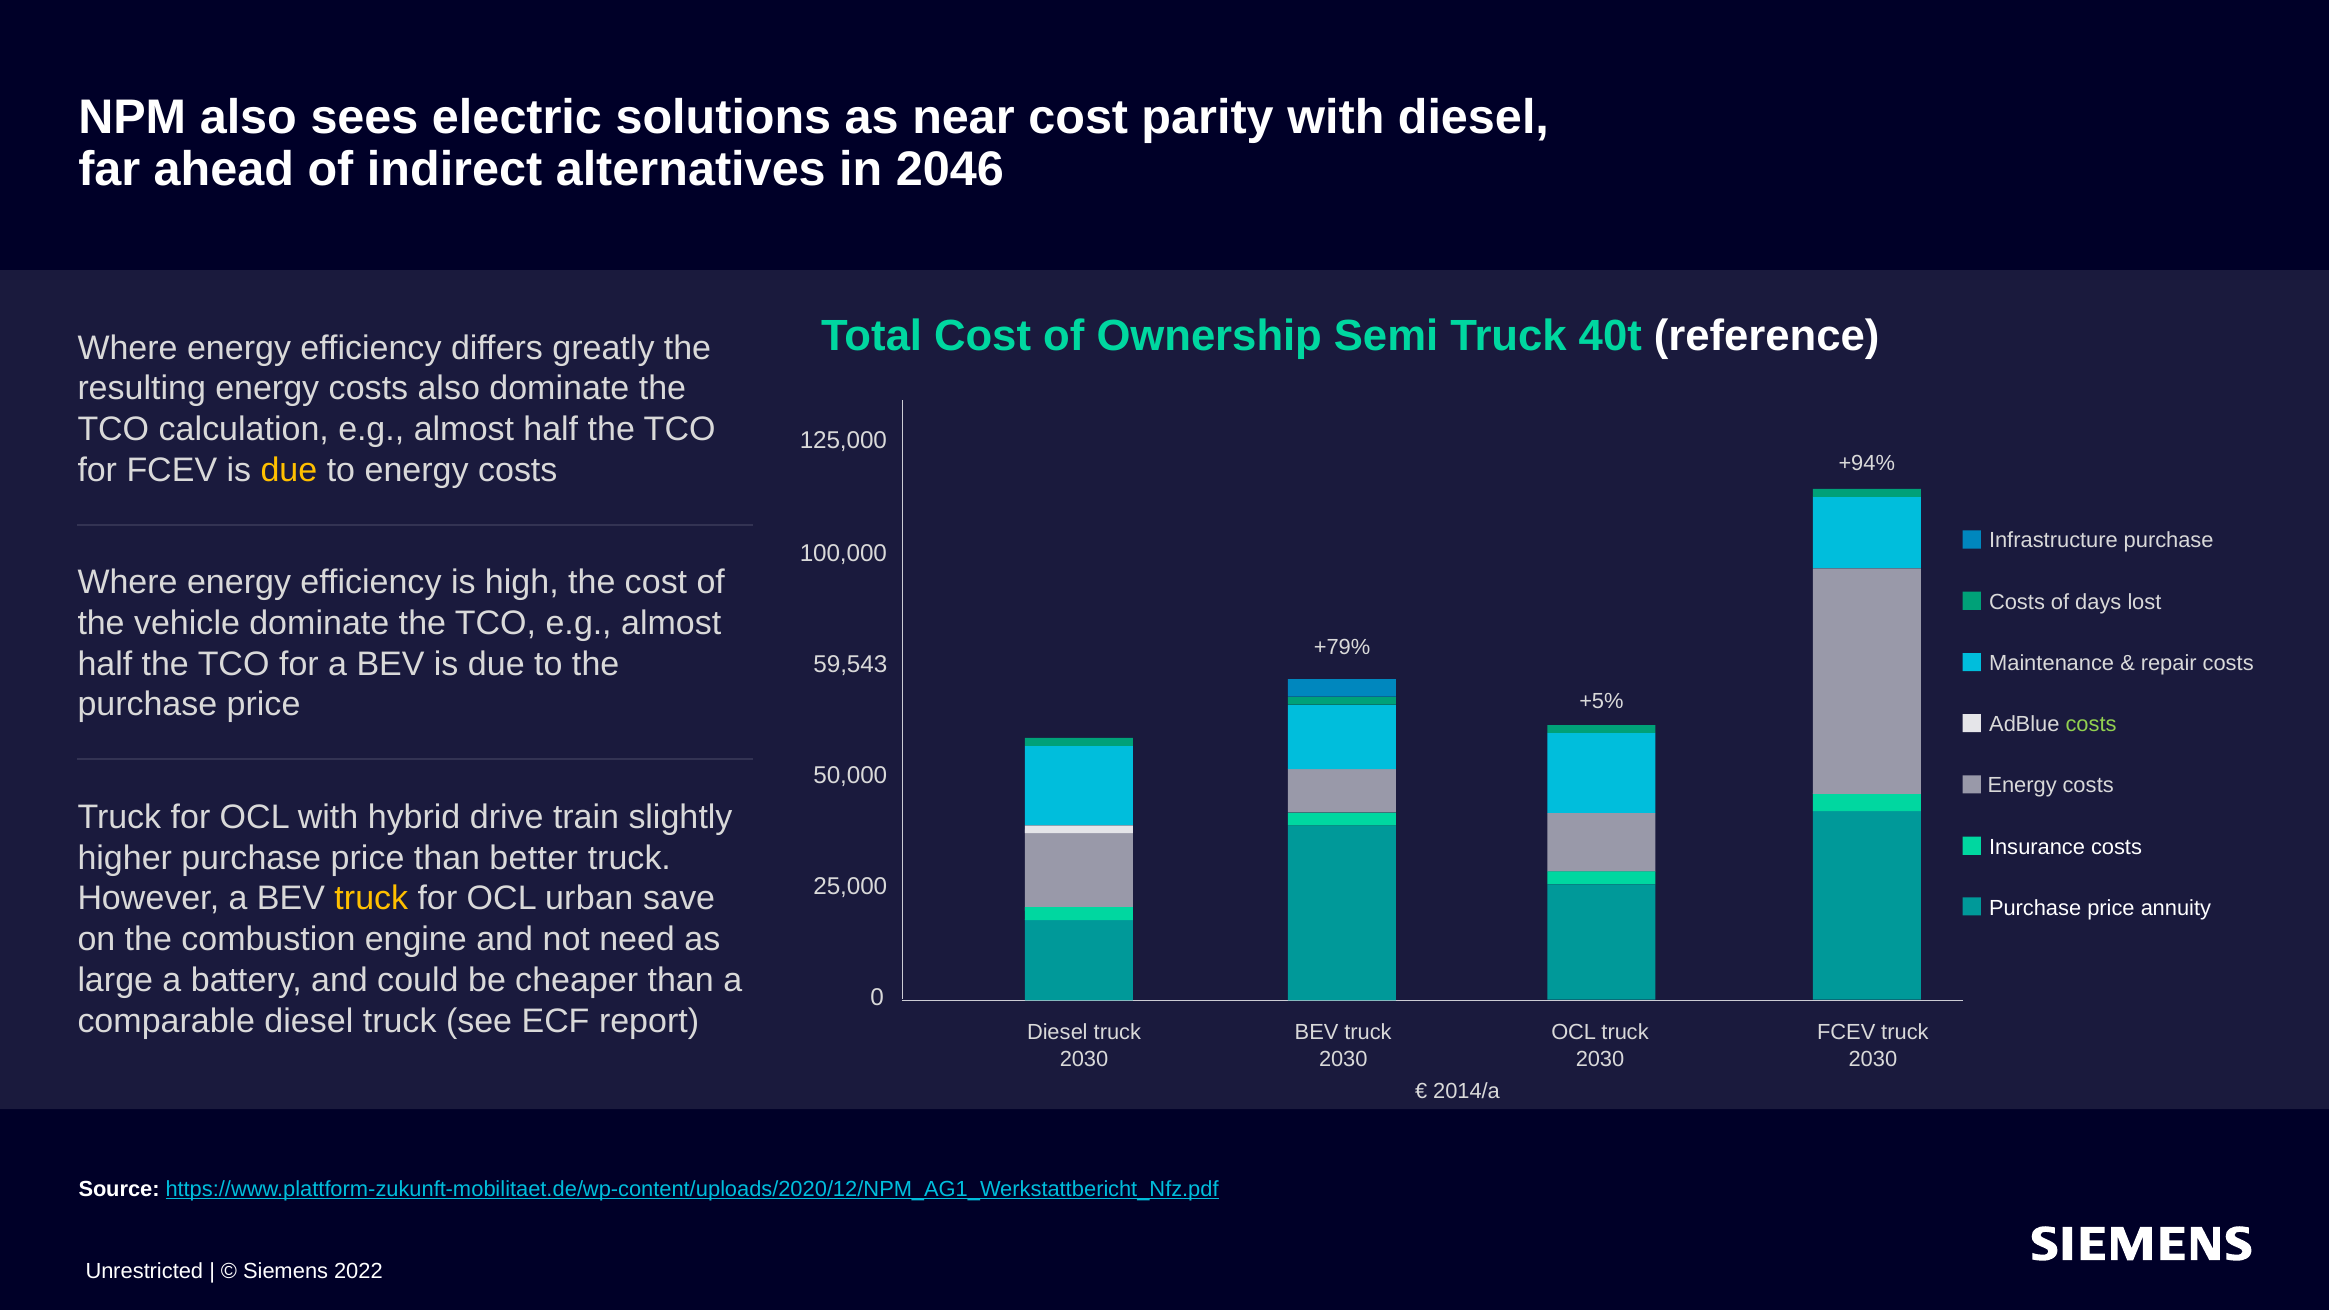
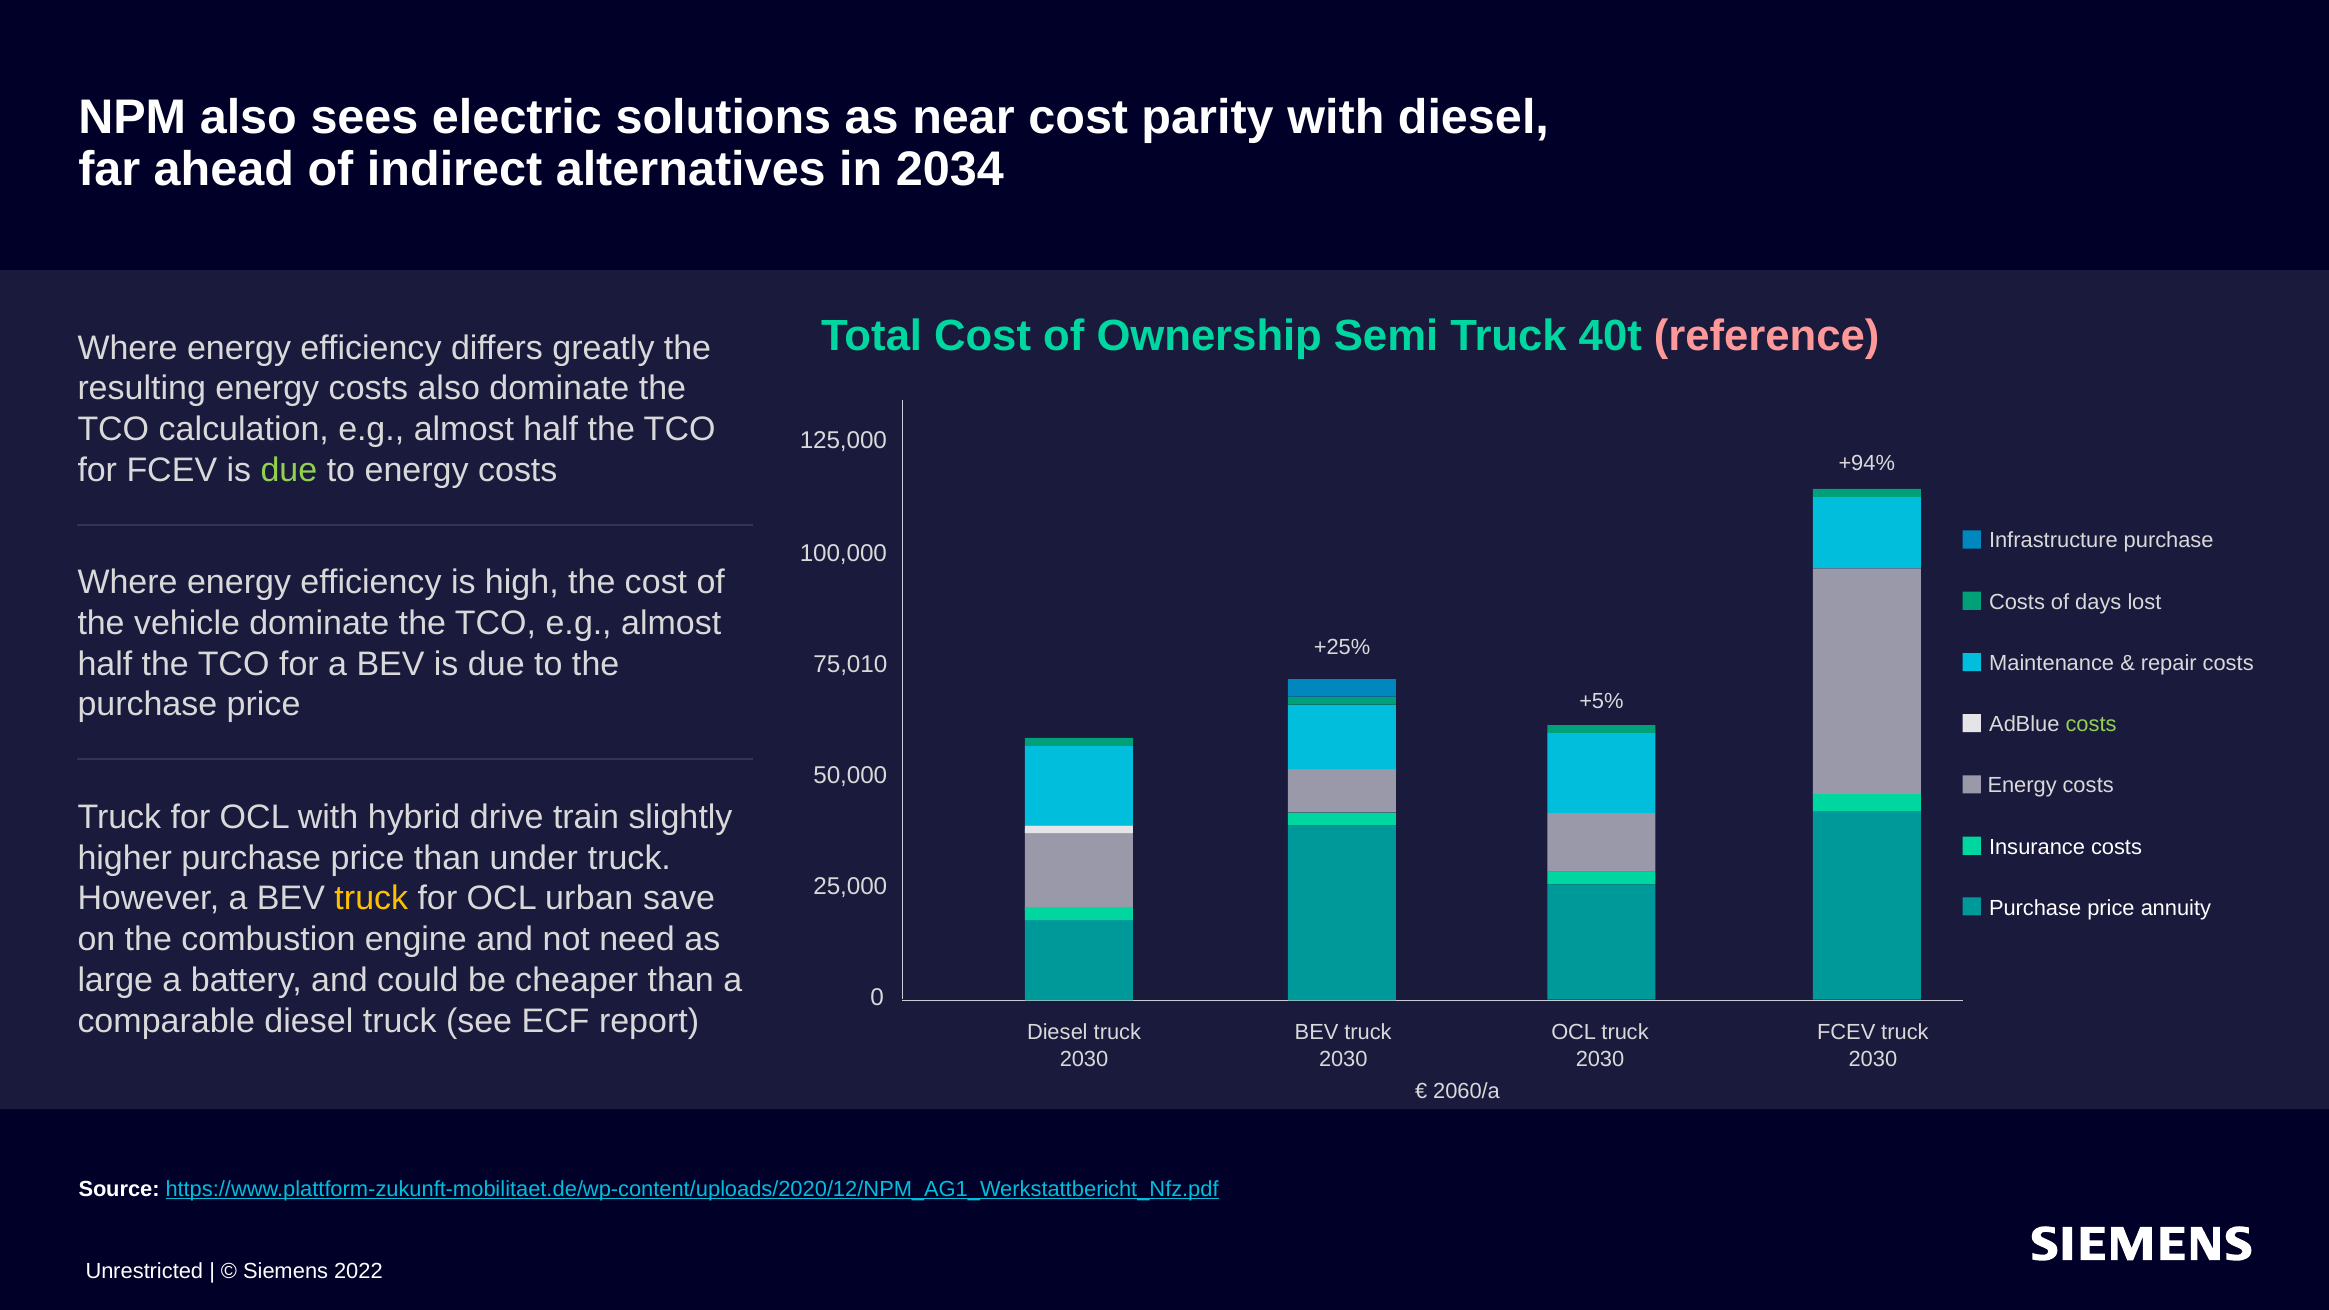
2046: 2046 -> 2034 (950, 170)
reference colour: white -> pink (1767, 336)
due colour: yellow -> light green (289, 470)
+79%: +79% -> +25% (1342, 647)
59,543: 59,543 -> 75,010 (850, 665)
better: better -> under (534, 858)
2014/a: 2014/a -> 2060/a (1466, 1092)
